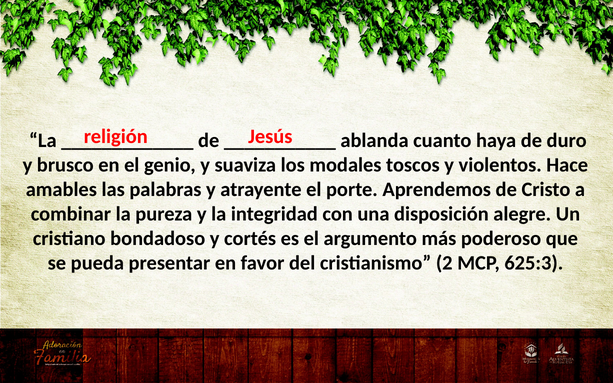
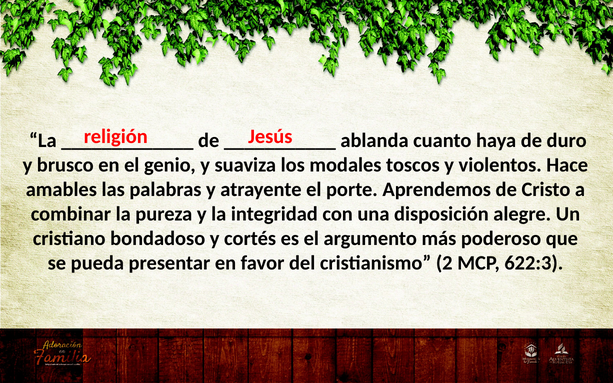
625:3: 625:3 -> 622:3 (534, 263)
